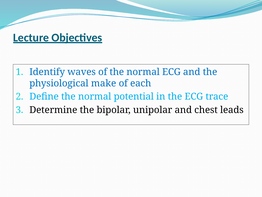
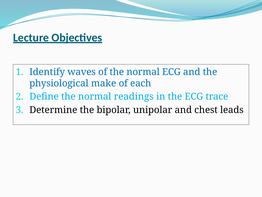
potential: potential -> readings (134, 96)
